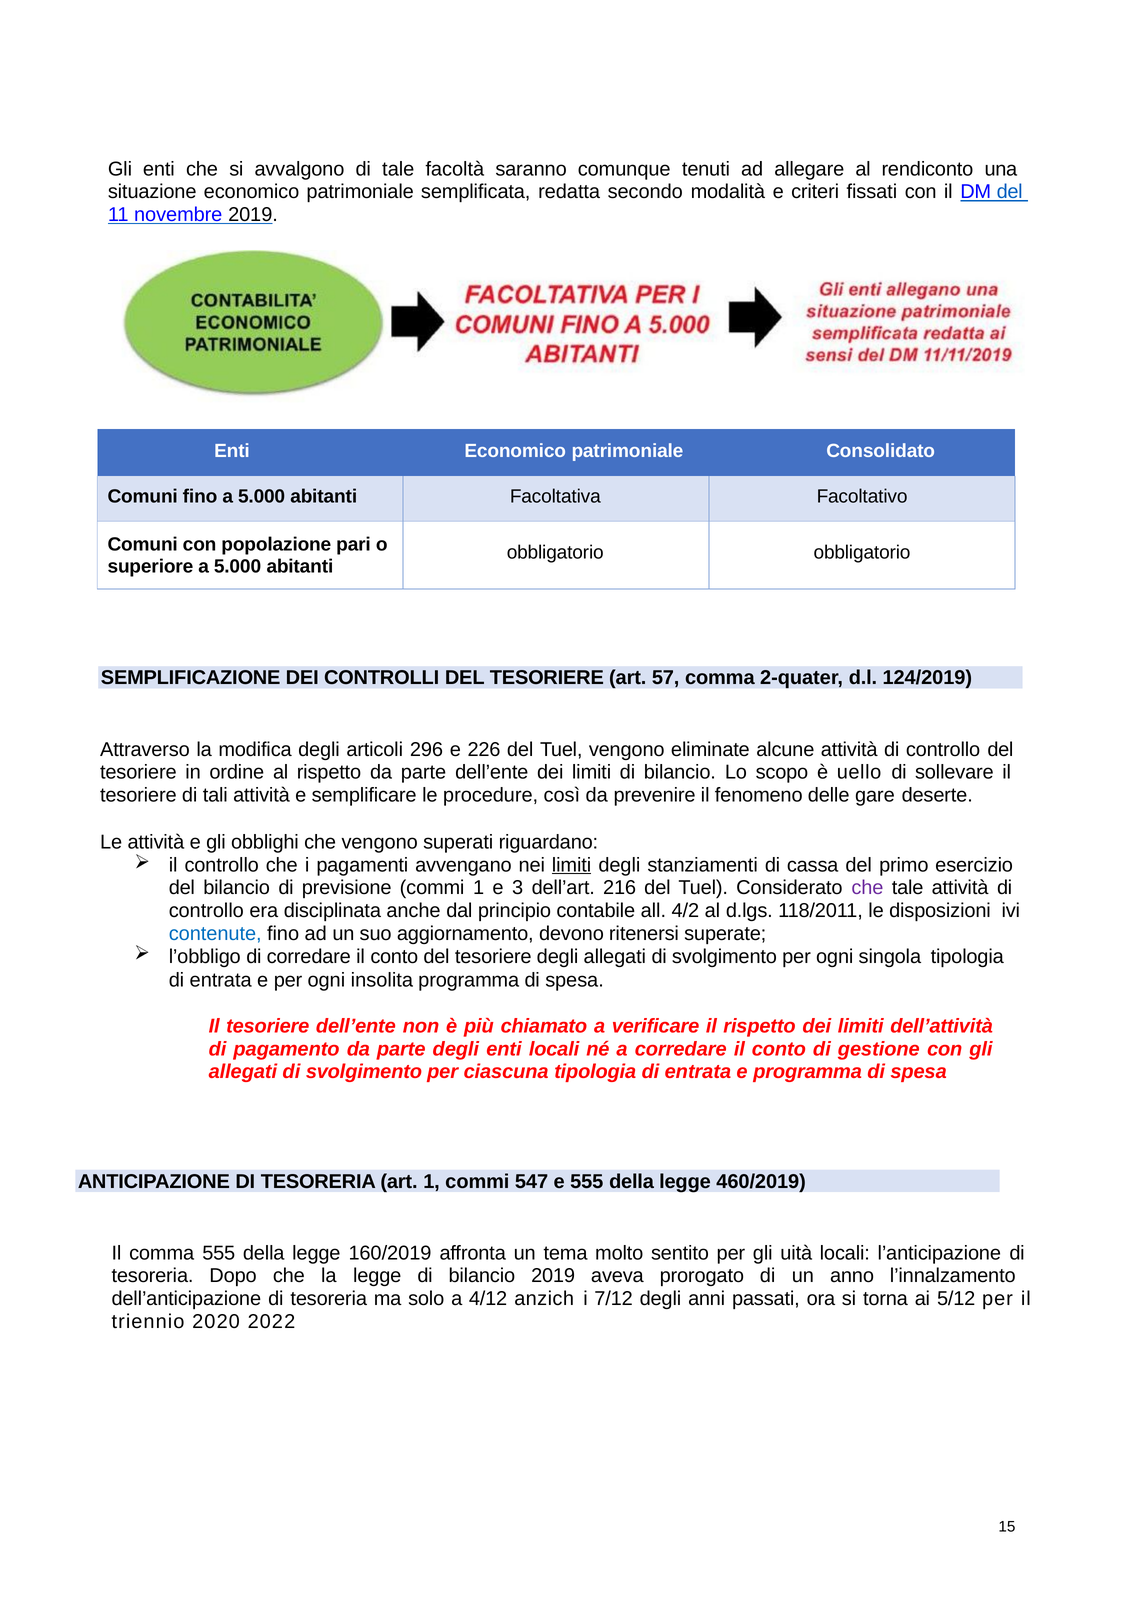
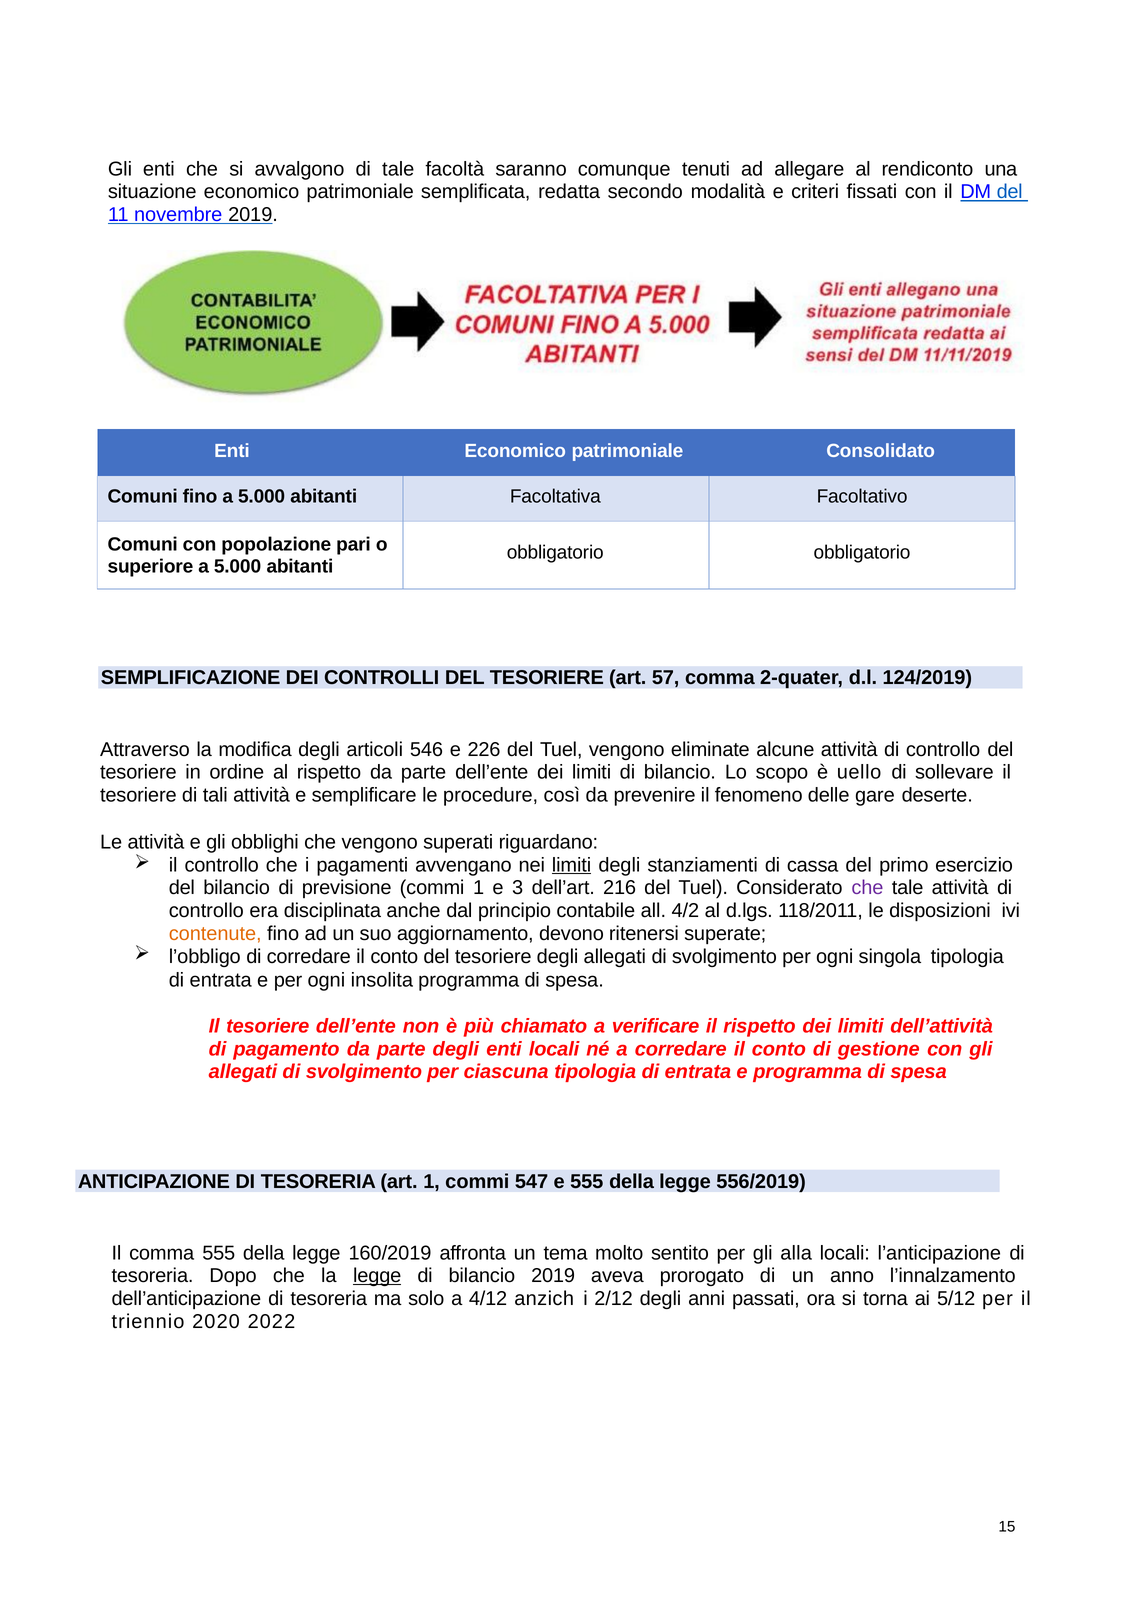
296: 296 -> 546 (427, 750)
contenute colour: blue -> orange (215, 934)
460/2019: 460/2019 -> 556/2019 (761, 1182)
uità: uità -> alla (796, 1253)
legge underline: none -> present (377, 1276)
7/12: 7/12 -> 2/12 (614, 1299)
